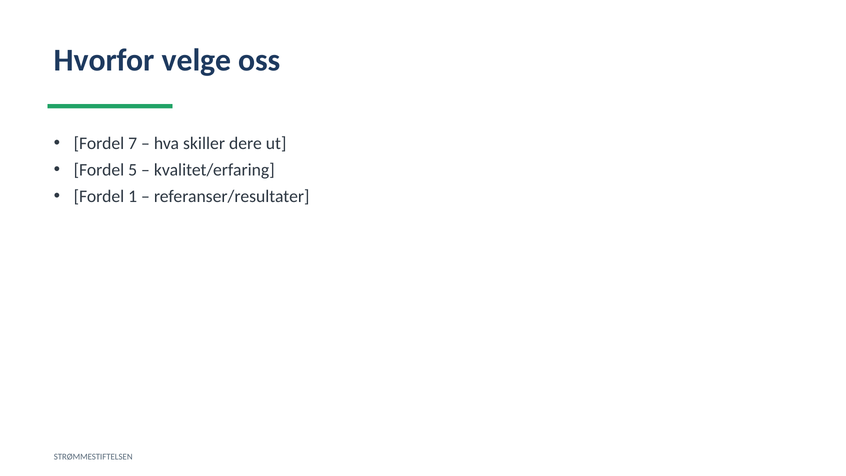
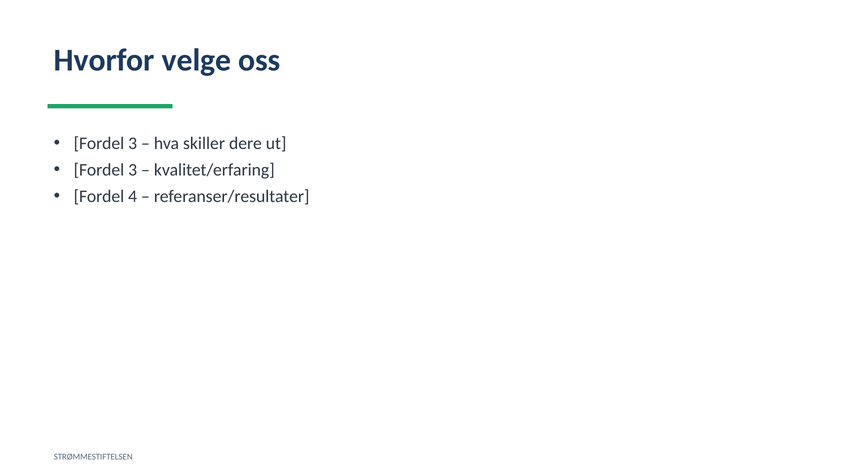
7: 7 -> 3 (133, 143)
5: 5 -> 3 (133, 170)
1: 1 -> 4 (133, 196)
